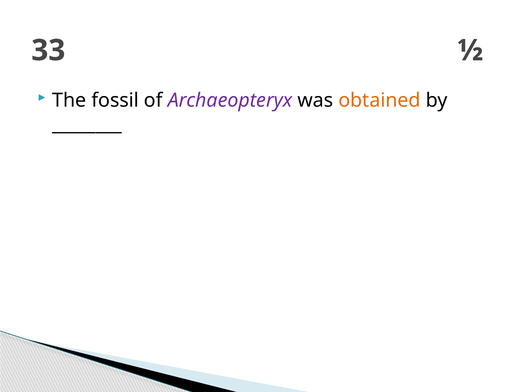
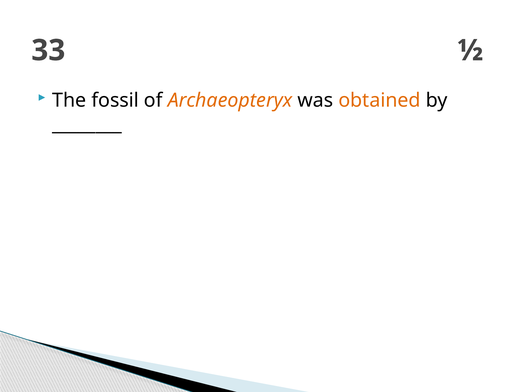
Archaeopteryx colour: purple -> orange (230, 100)
